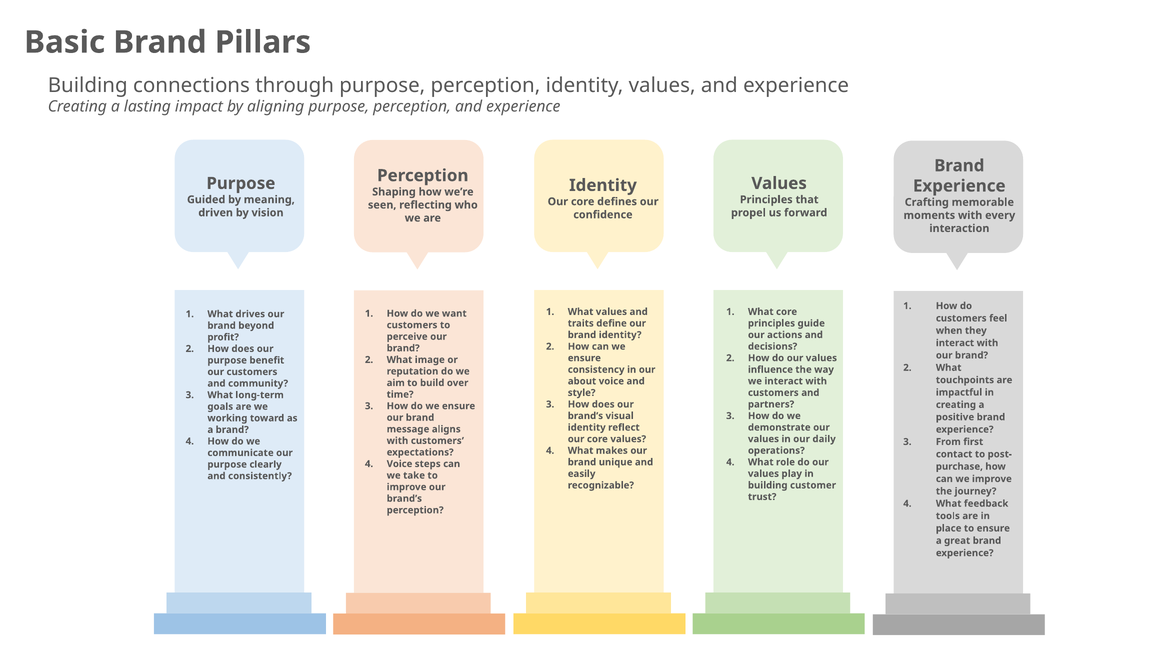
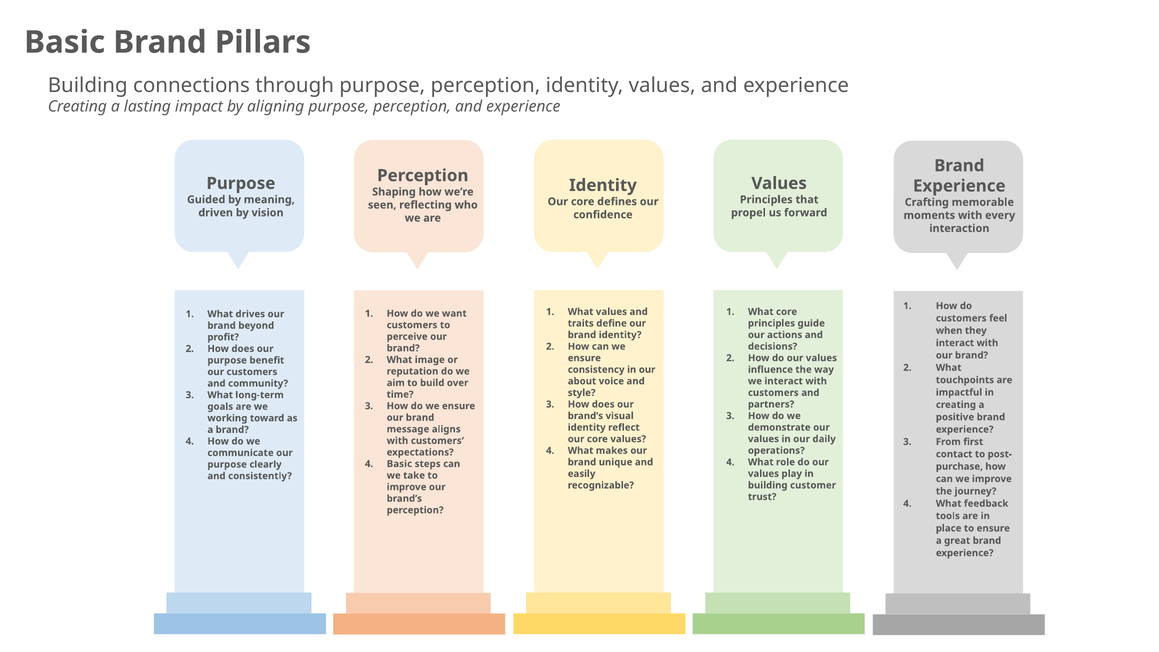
Voice: Voice -> Basic (399, 464)
